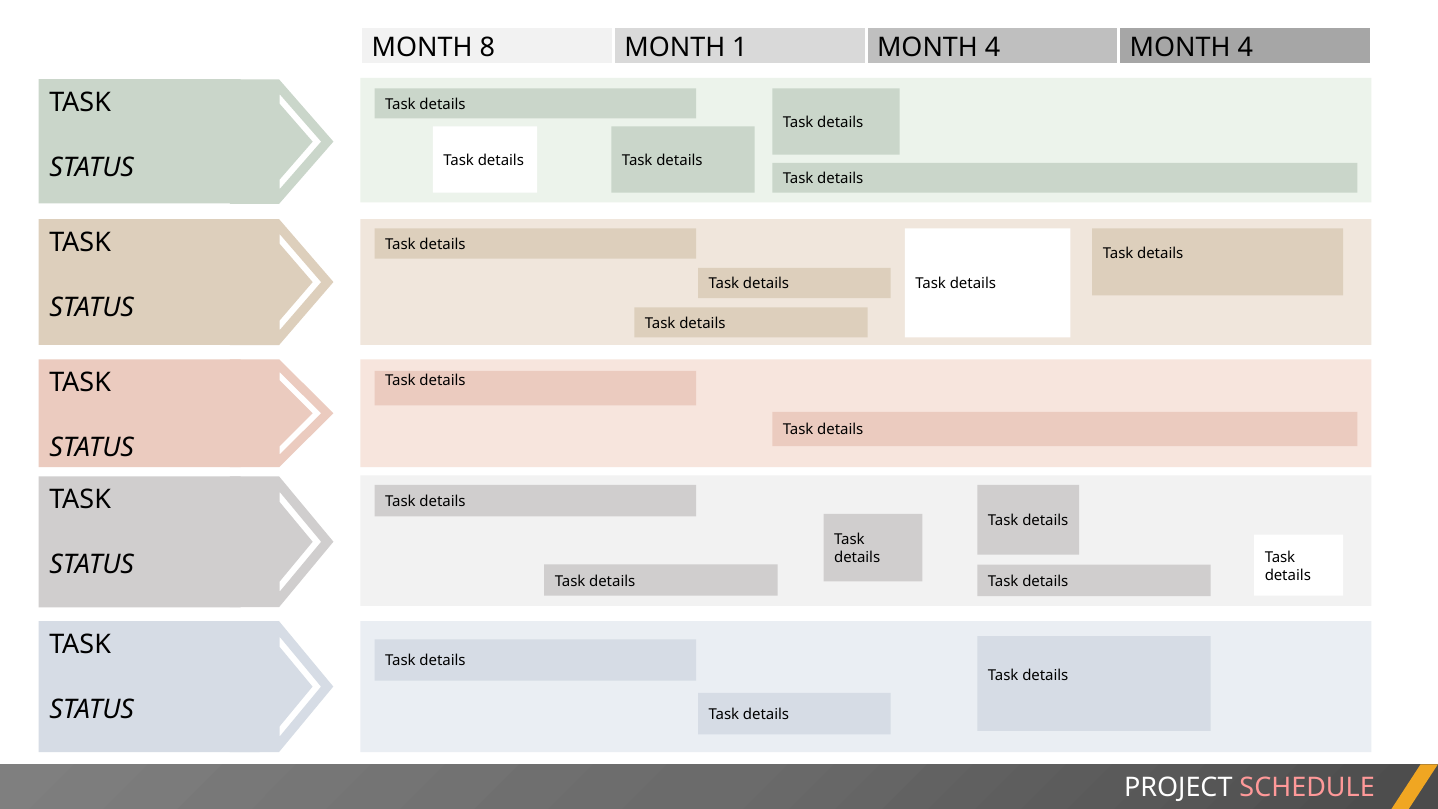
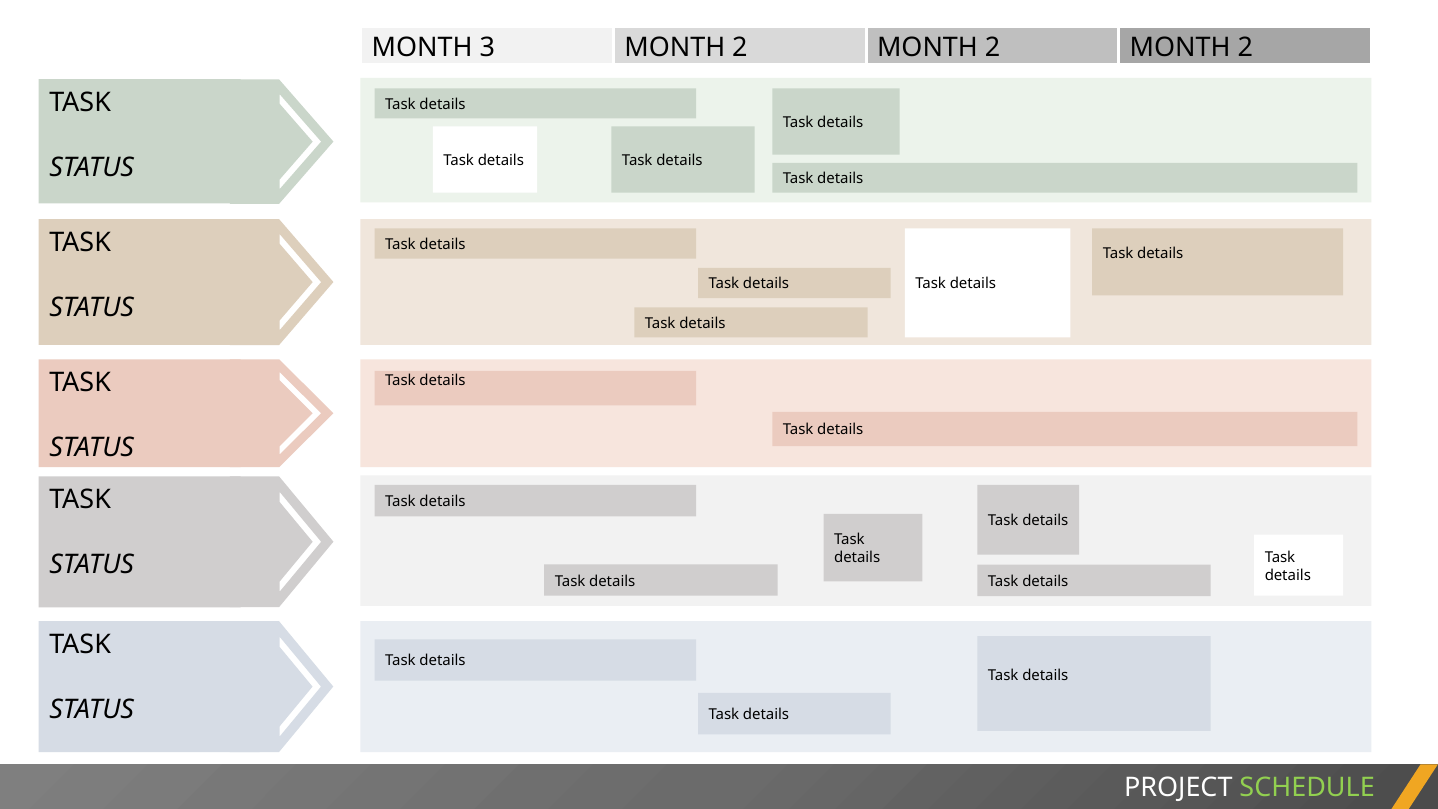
8: 8 -> 3 (487, 47)
1: 1 -> 2 (740, 47)
4: 4 -> 2 (993, 47)
4: 4 -> 2 (1245, 47)
SCHEDULE colour: pink -> light green (1307, 787)
